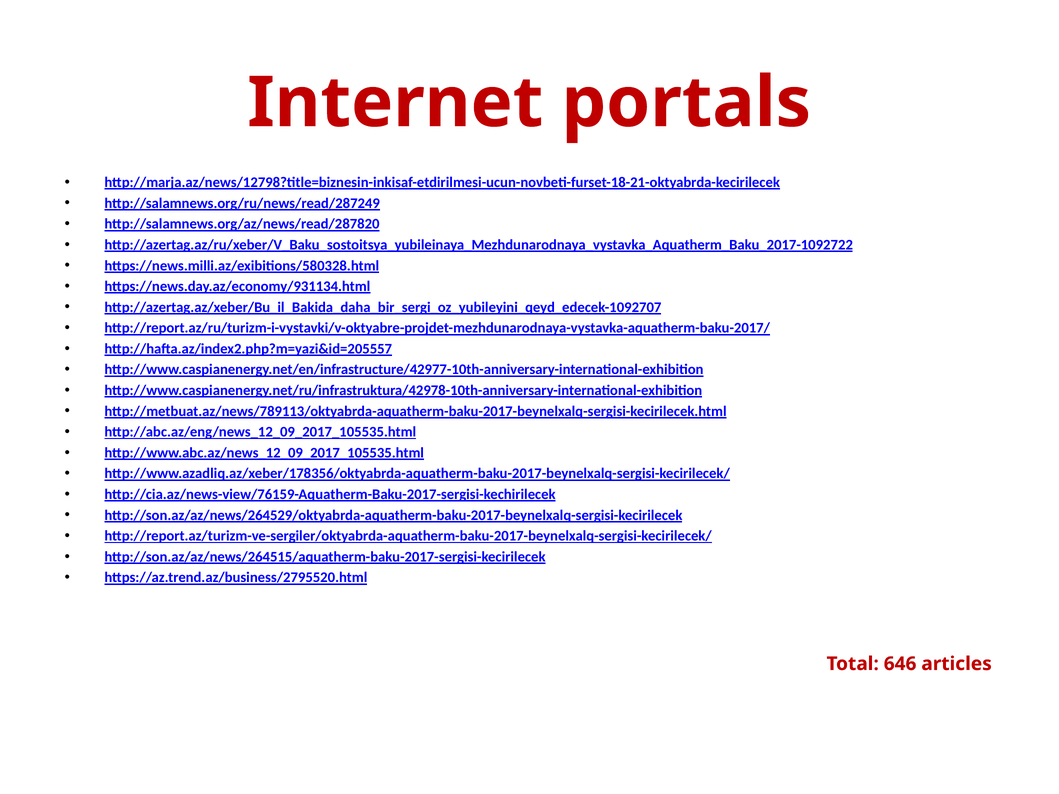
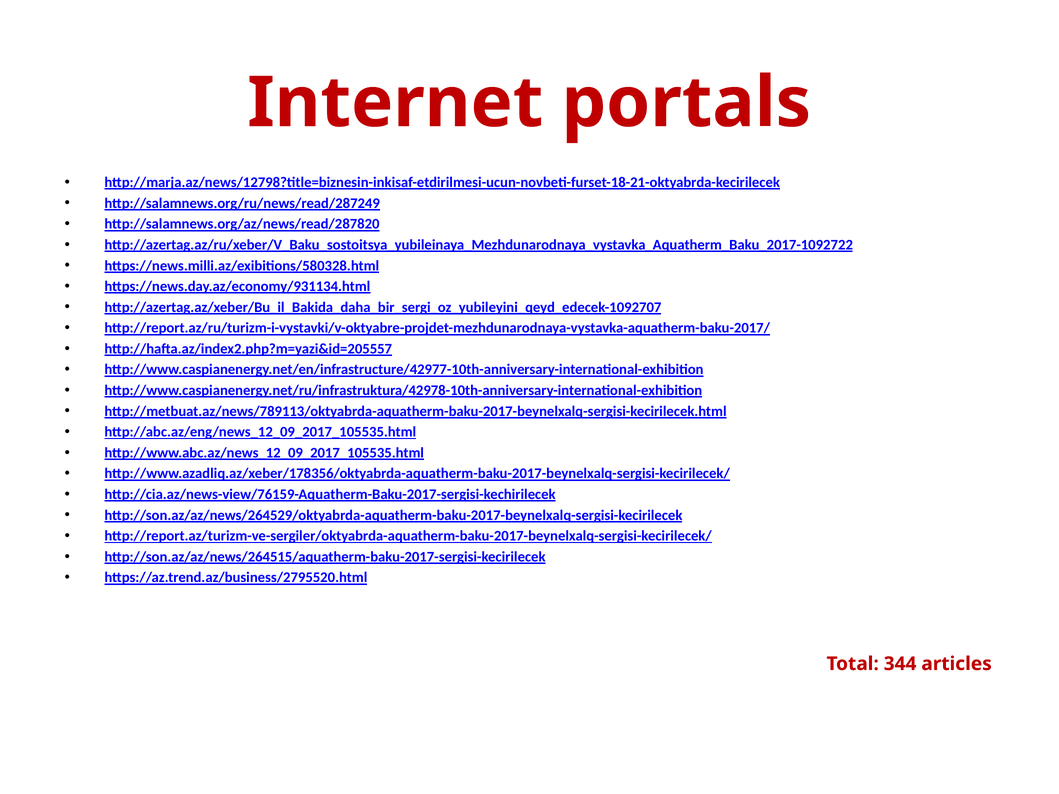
646: 646 -> 344 (900, 664)
